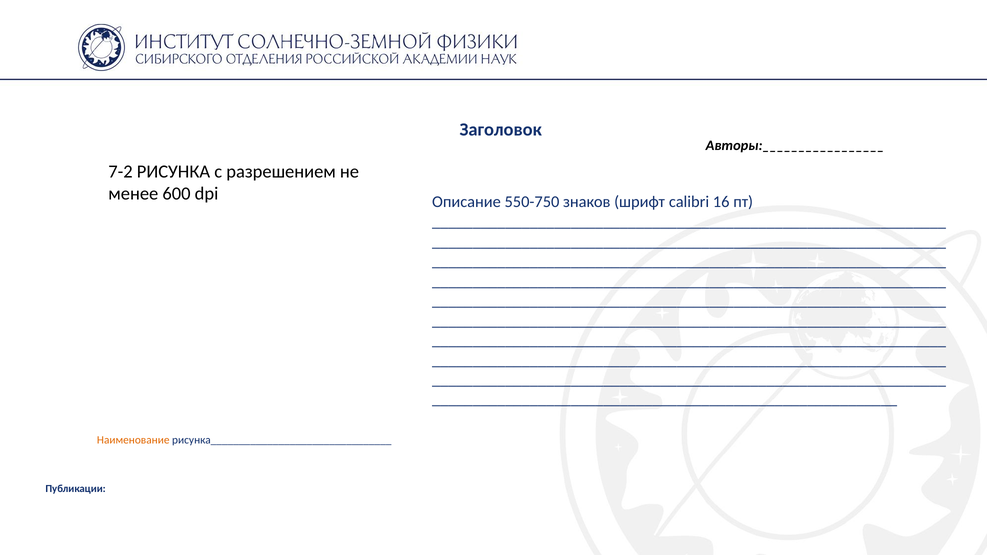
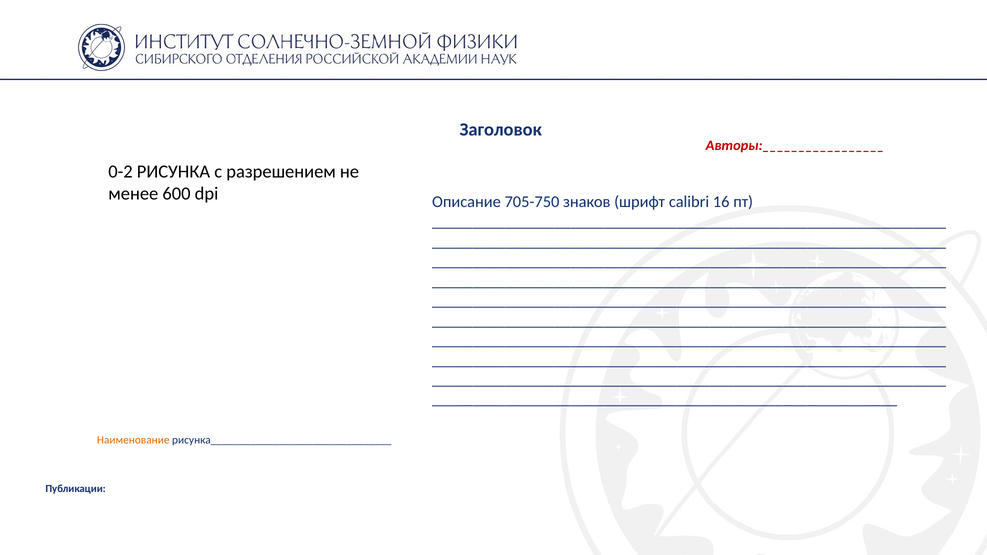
Авторы:_________________ colour: black -> red (795, 146)
7-2: 7-2 -> 0-2 (120, 172)
550-750: 550-750 -> 705-750 (532, 202)
